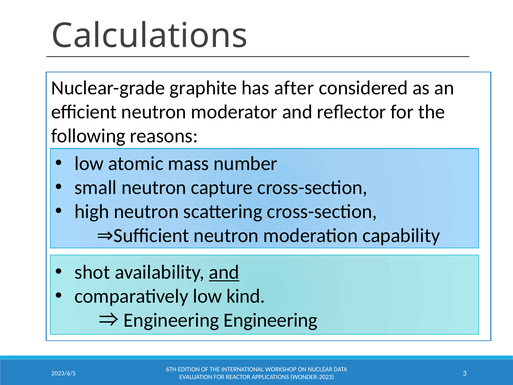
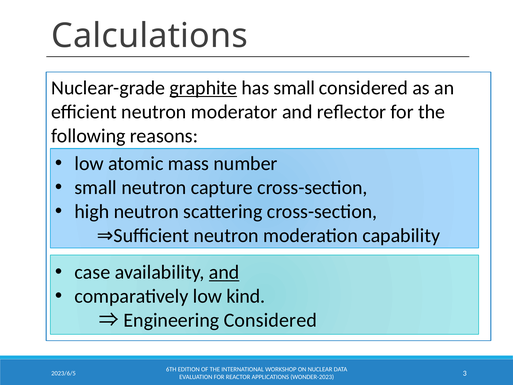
graphite underline: none -> present (203, 88)
has after: after -> small (294, 88)
shot: shot -> case (92, 272)
⇒Engineering Engineering: Engineering -> Considered (270, 320)
